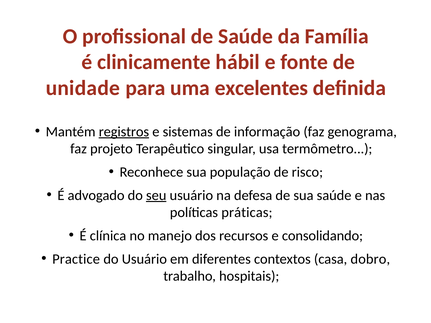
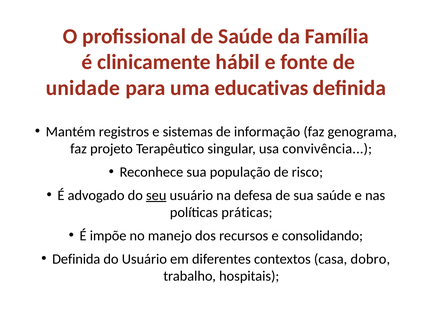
excelentes: excelentes -> educativas (261, 88)
registros underline: present -> none (124, 132)
termômetro: termômetro -> convivência (327, 149)
clínica: clínica -> impõe (108, 236)
Practice: Practice -> Definida (76, 259)
